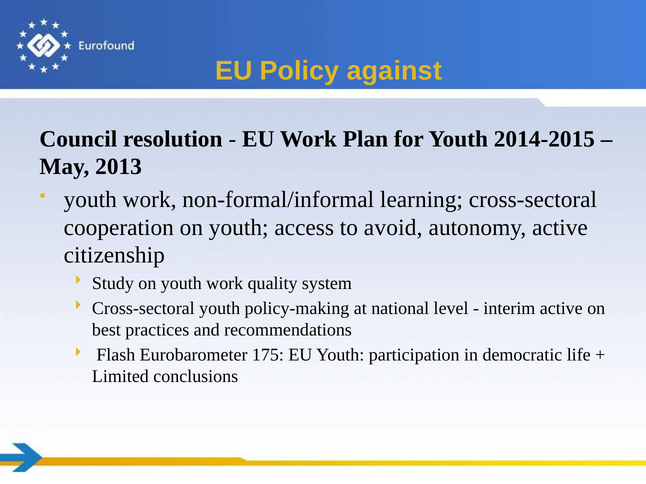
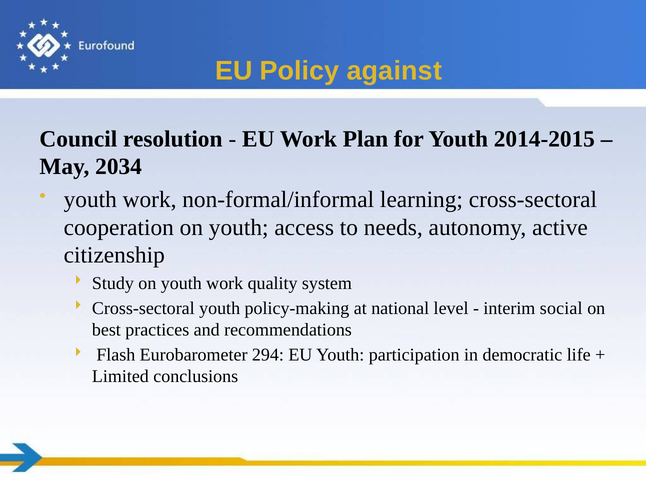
2013: 2013 -> 2034 (119, 167)
avoid: avoid -> needs (393, 228)
interim active: active -> social (561, 309)
175: 175 -> 294 (268, 355)
